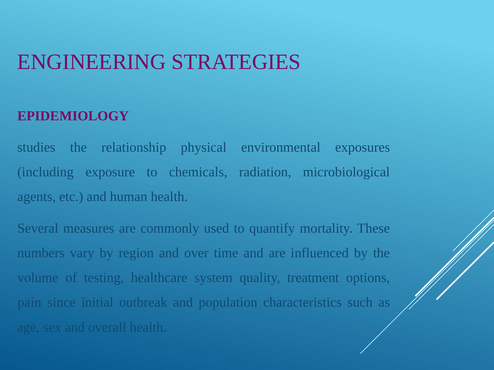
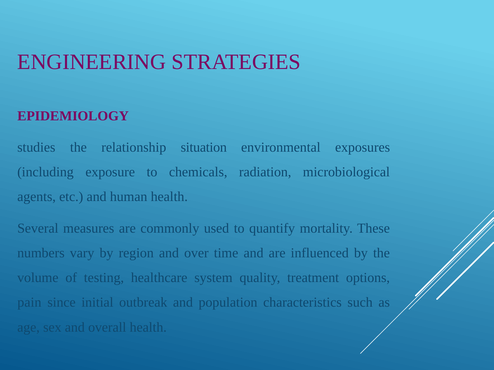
physical: physical -> situation (204, 148)
